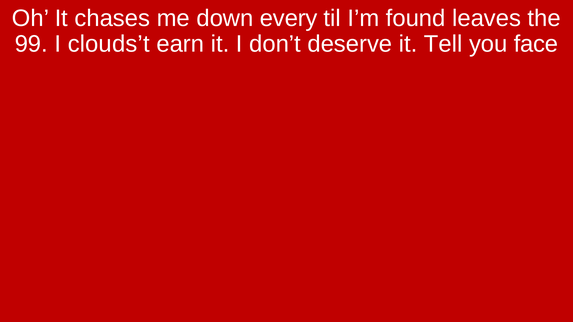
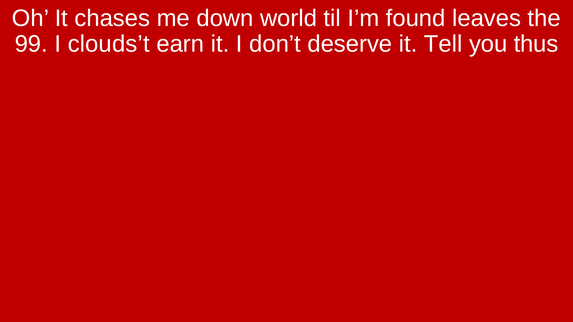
every: every -> world (289, 18)
face: face -> thus (536, 44)
